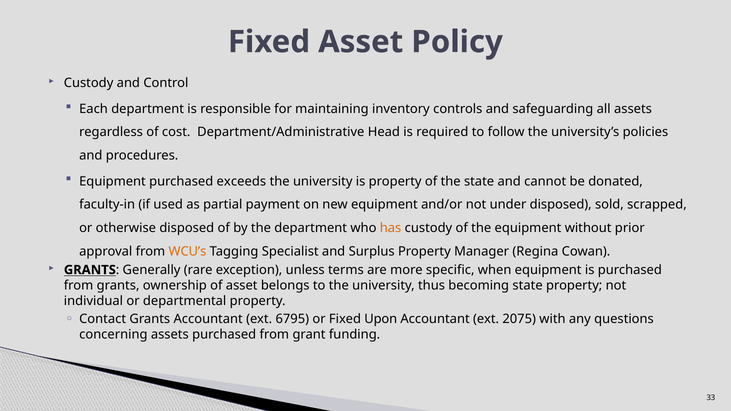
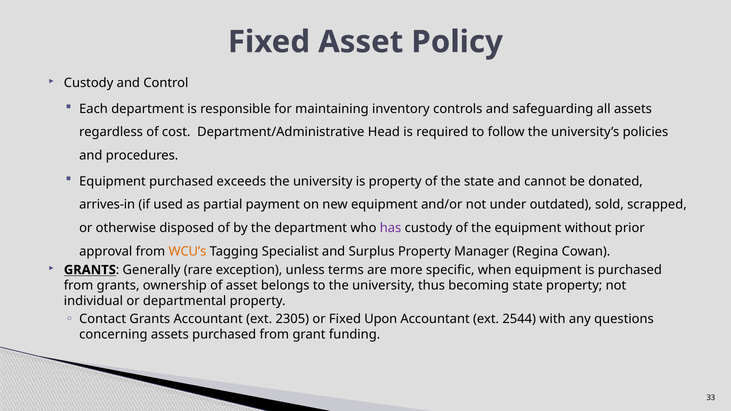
faculty-in: faculty-in -> arrives-in (107, 205)
under disposed: disposed -> outdated (561, 205)
has colour: orange -> purple (391, 228)
6795: 6795 -> 2305 (292, 319)
2075: 2075 -> 2544 (519, 319)
